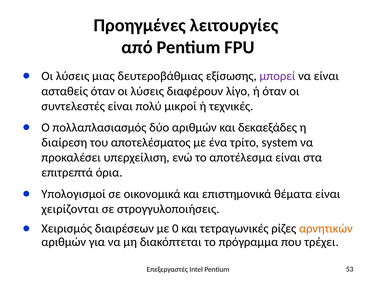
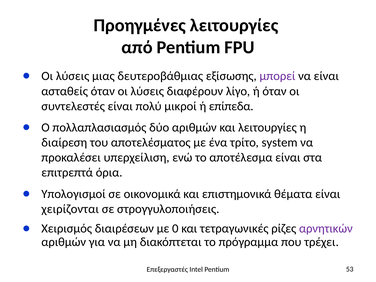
τεχνικές: τεχνικές -> επίπεδα (231, 106)
και δεκαεξάδες: δεκαεξάδες -> λειτουργίες (267, 127)
αρνητικών colour: orange -> purple (326, 229)
